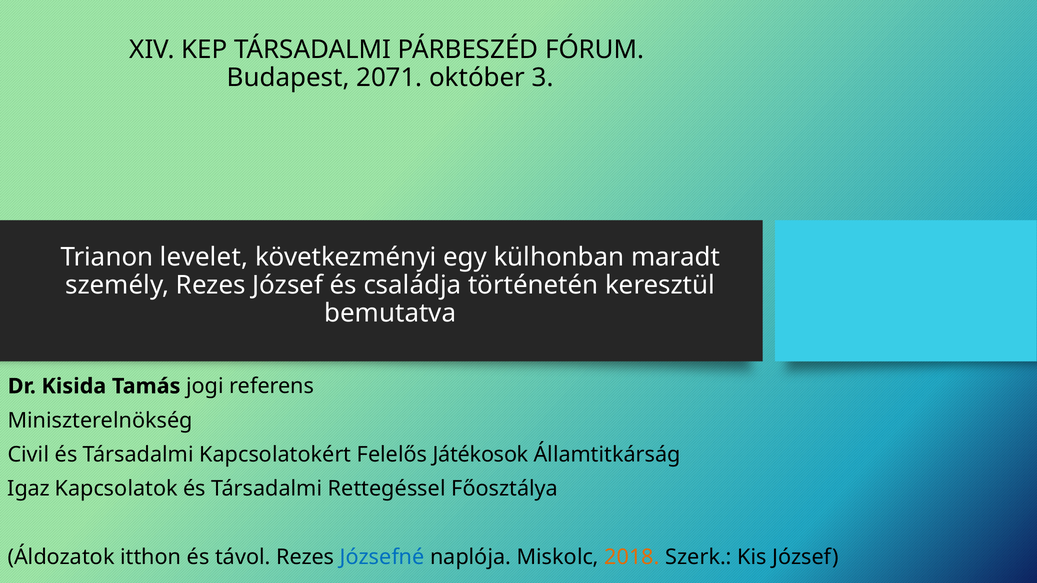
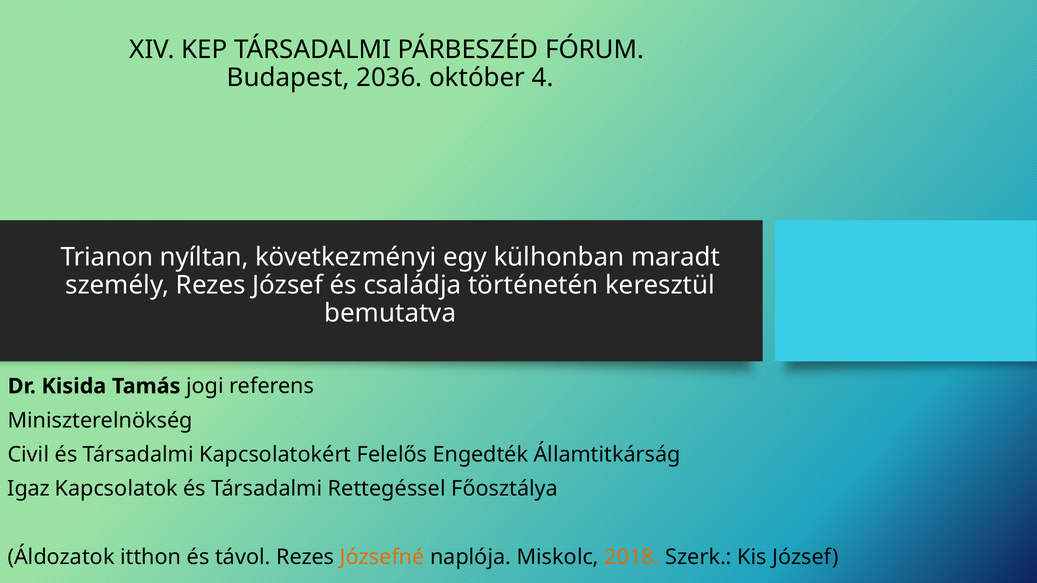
2071: 2071 -> 2036 (389, 78)
3: 3 -> 4 (543, 78)
levelet: levelet -> nyíltan (204, 257)
Játékosok: Játékosok -> Engedték (480, 455)
Józsefné colour: blue -> orange (382, 557)
